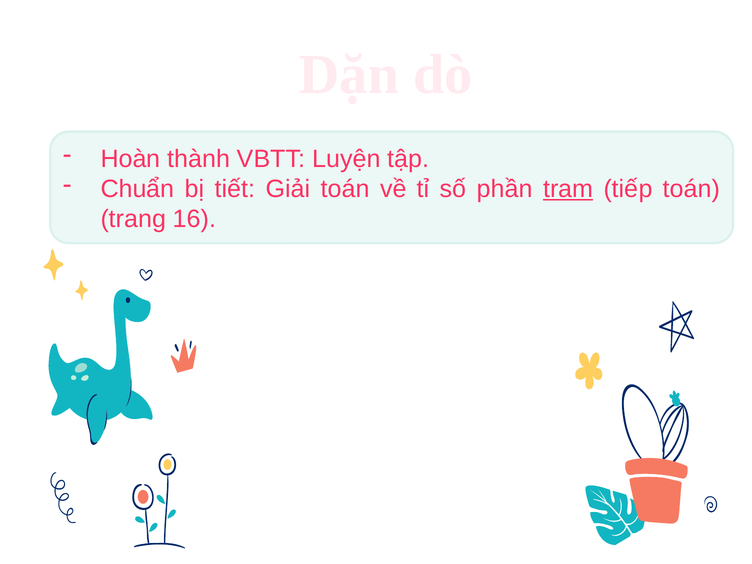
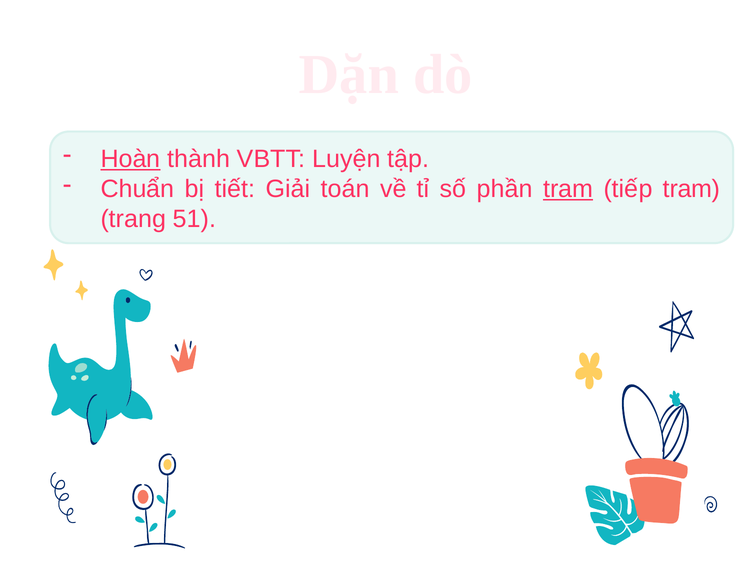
Hoàn underline: none -> present (130, 159)
tiếp toán: toán -> tram (692, 189)
16: 16 -> 51 (195, 219)
